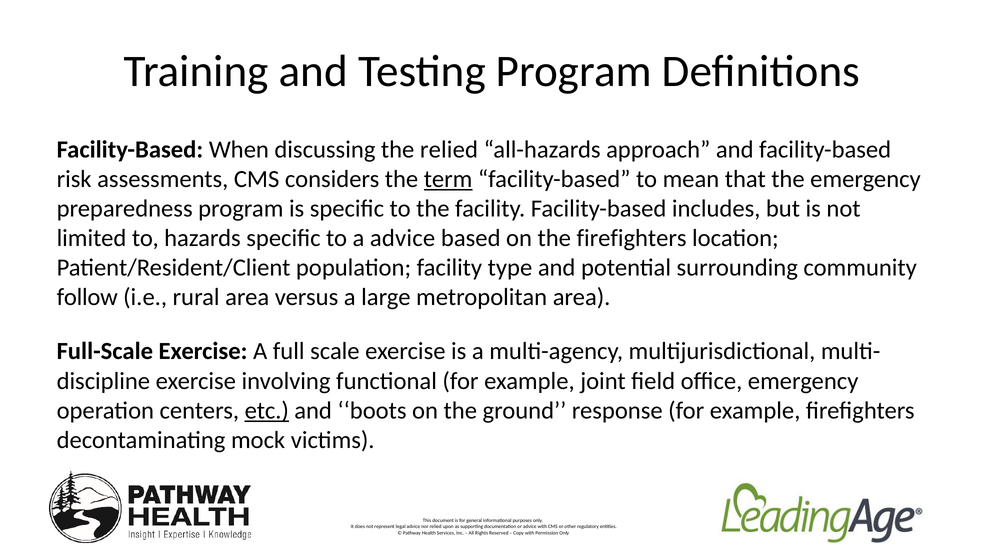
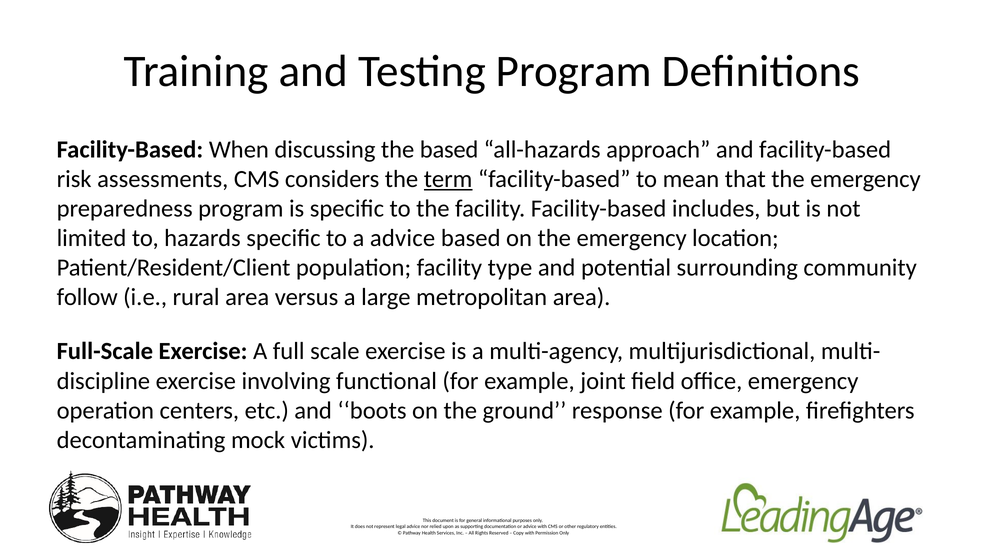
the relied: relied -> based (449, 149)
on the firefighters: firefighters -> emergency (632, 238)
etc underline: present -> none (267, 410)
